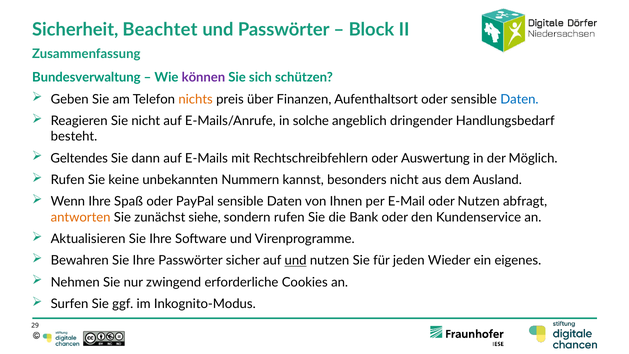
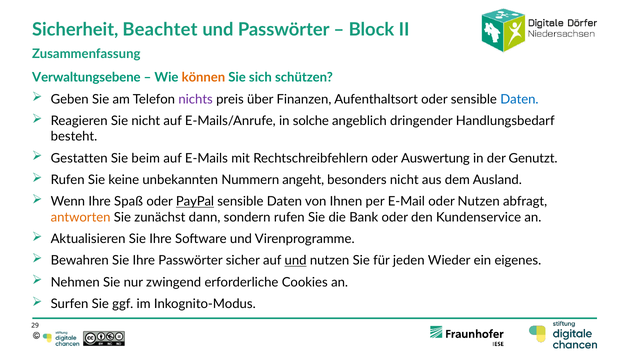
Bundesverwaltung: Bundesverwaltung -> Verwaltungsebene (86, 78)
können colour: purple -> orange (203, 78)
nichts colour: orange -> purple (196, 99)
Geltendes: Geltendes -> Gestatten (79, 158)
dann: dann -> beim (146, 158)
Möglich: Möglich -> Genutzt (533, 158)
kannst: kannst -> angeht (303, 180)
PayPal underline: none -> present (195, 201)
siehe: siehe -> dann (205, 217)
